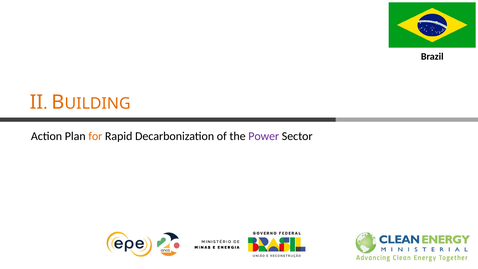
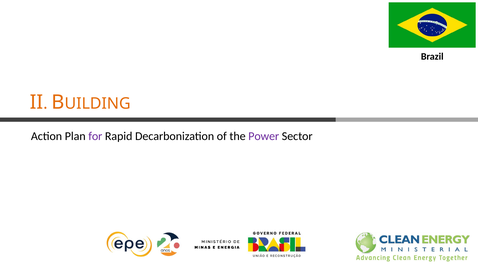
for colour: orange -> purple (95, 136)
